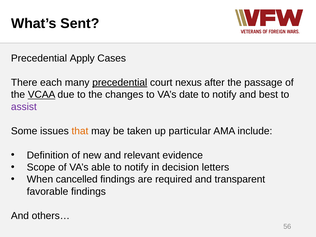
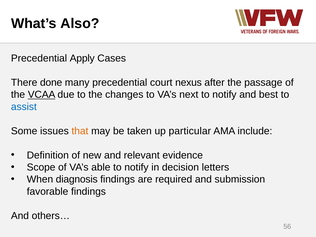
Sent: Sent -> Also (80, 24)
each: each -> done (51, 83)
precedential underline: present -> none (120, 83)
date: date -> next (189, 95)
assist colour: purple -> blue (24, 107)
cancelled: cancelled -> diagnosis (77, 179)
transparent: transparent -> submission (240, 179)
